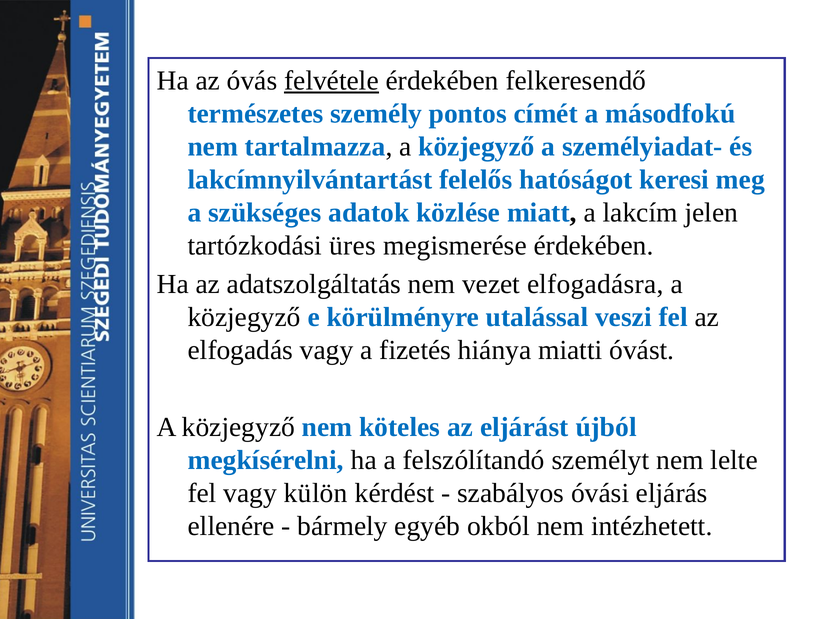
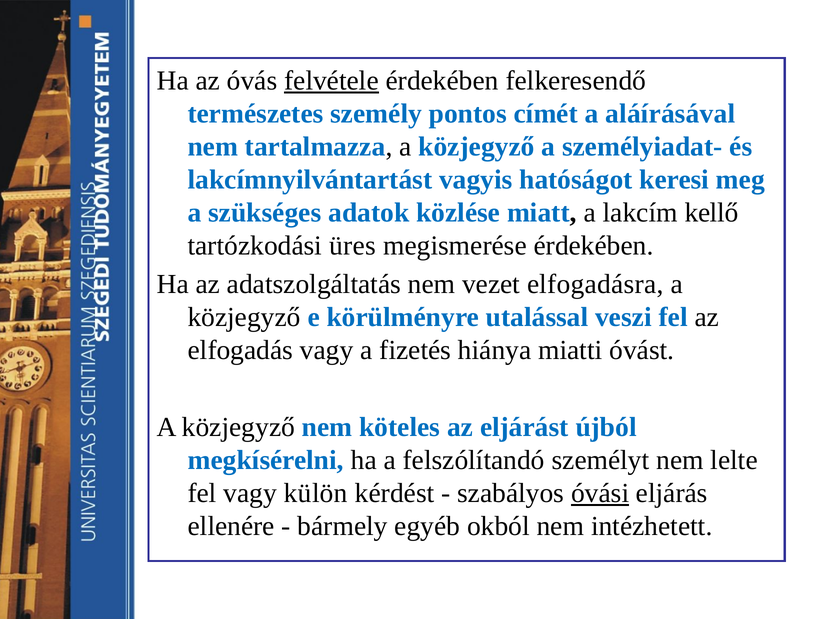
másodfokú: másodfokú -> aláírásával (670, 114)
felelős: felelős -> vagyis (476, 180)
jelen: jelen -> kellő (711, 213)
óvási underline: none -> present (600, 494)
